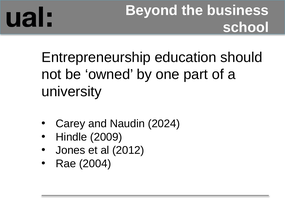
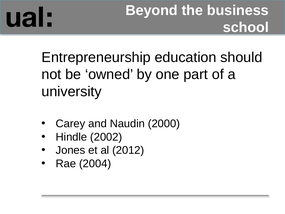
2024: 2024 -> 2000 (164, 124)
2009: 2009 -> 2002 (106, 137)
